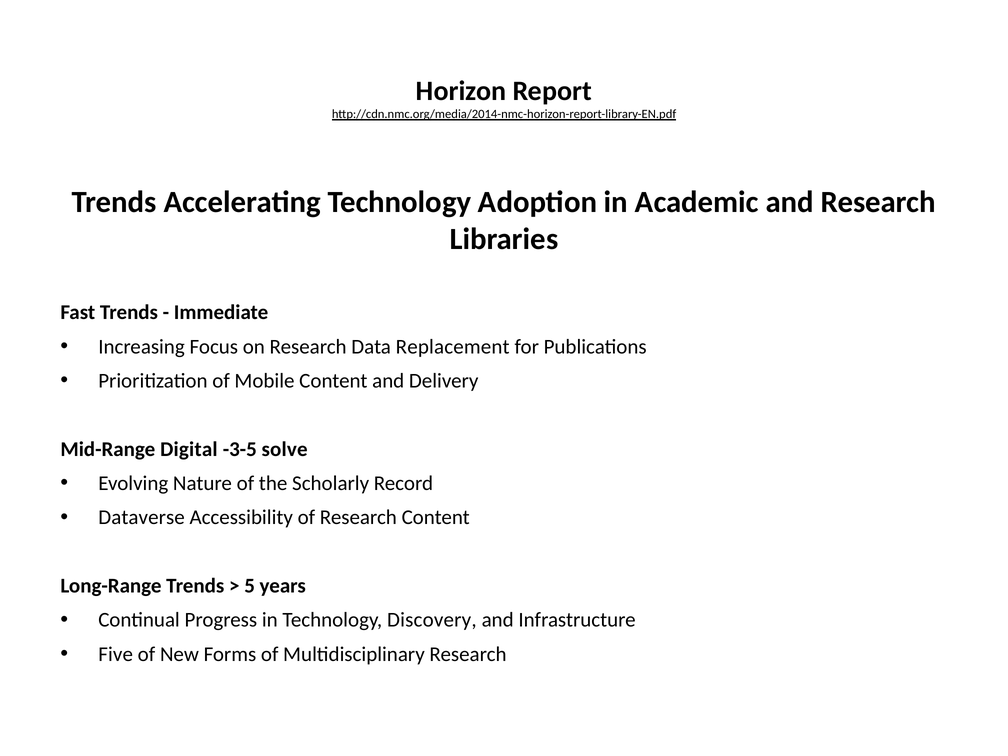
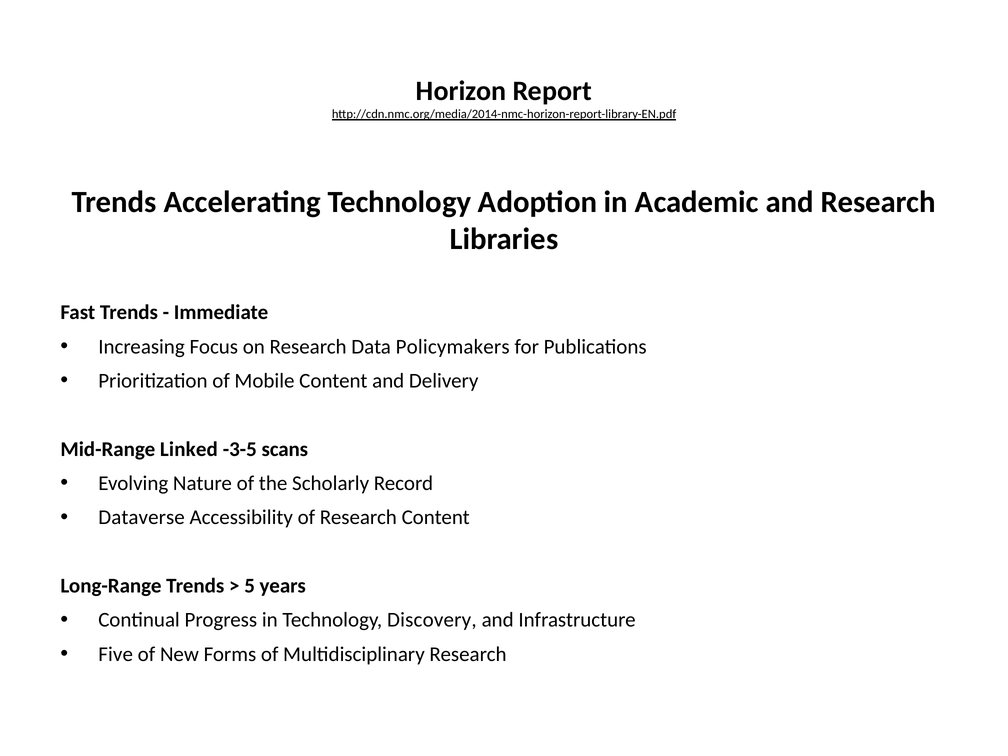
Replacement: Replacement -> Policymakers (453, 347)
Digital: Digital -> Linked (189, 449)
solve: solve -> scans (285, 449)
